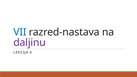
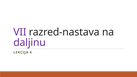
VII colour: blue -> purple (20, 32)
